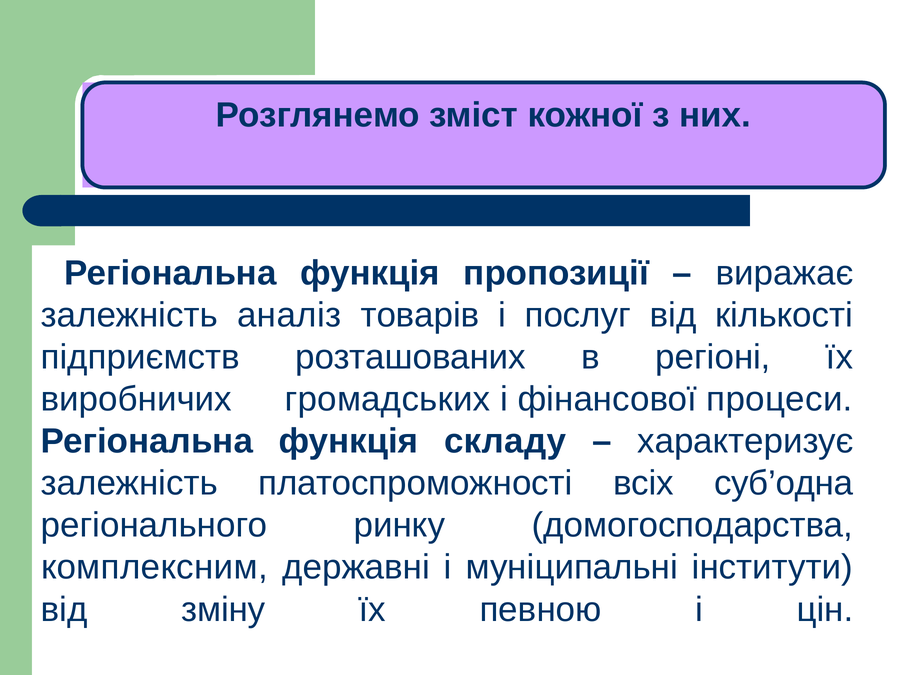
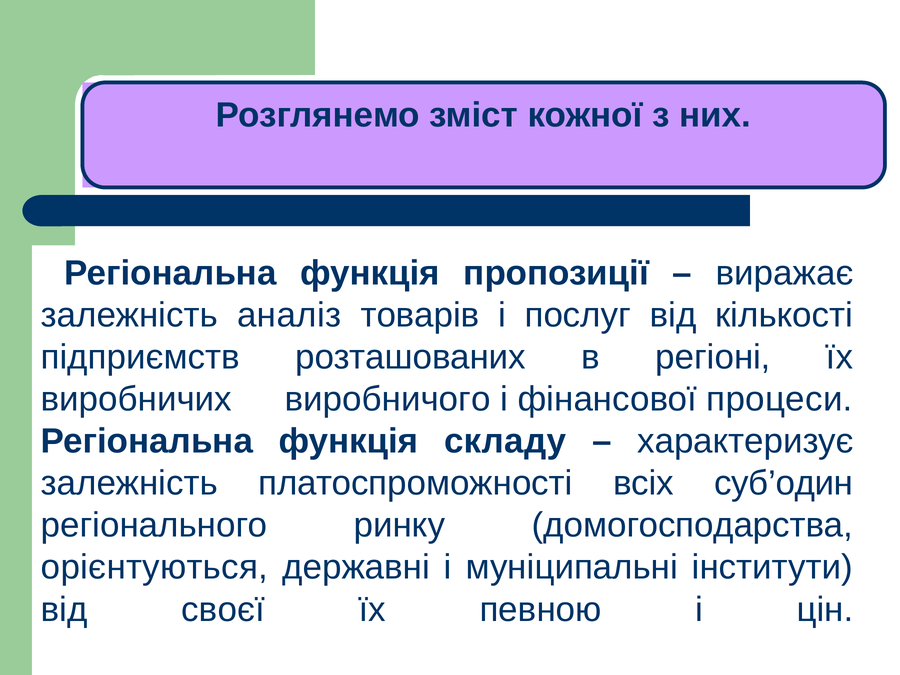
громадських: громадських -> виробничого (388, 399)
суб’одна: суб’одна -> суб’один (784, 483)
комплексним: комплексним -> орієнтуються (155, 567)
зміну: зміну -> своєї (223, 609)
